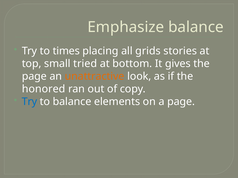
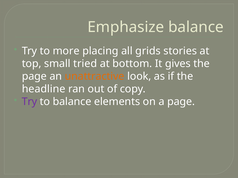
times: times -> more (66, 51)
honored: honored -> headline (44, 89)
Try colour: blue -> purple (29, 102)
